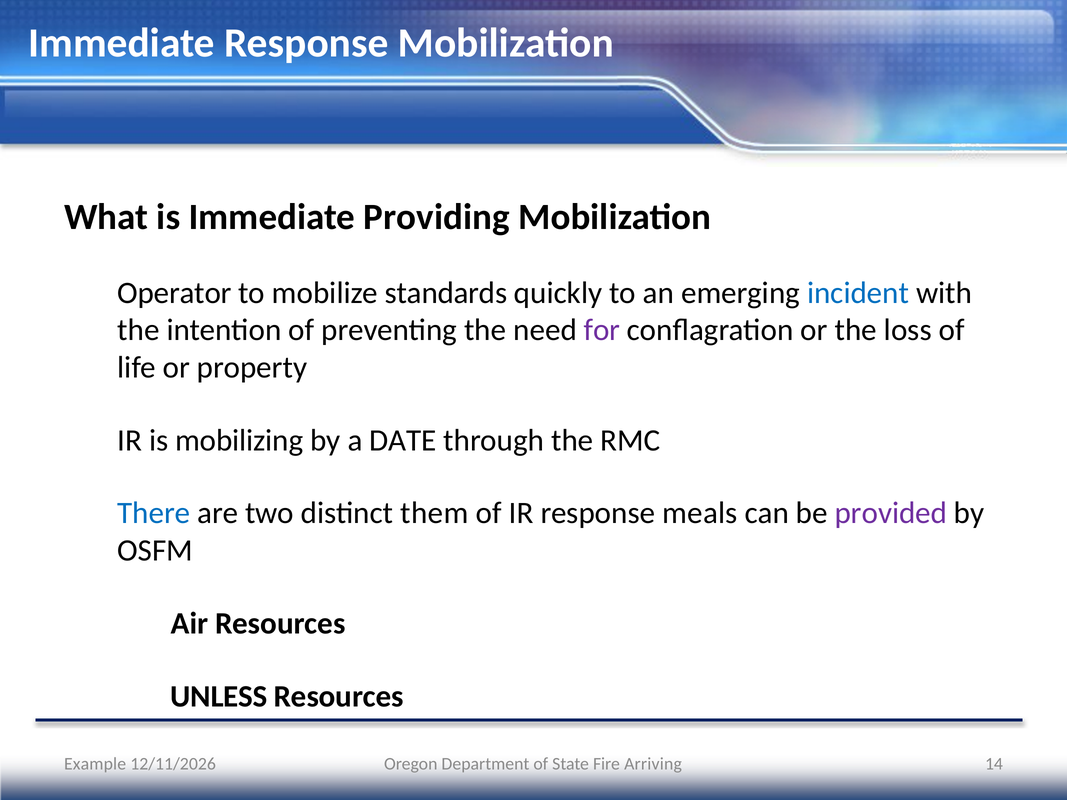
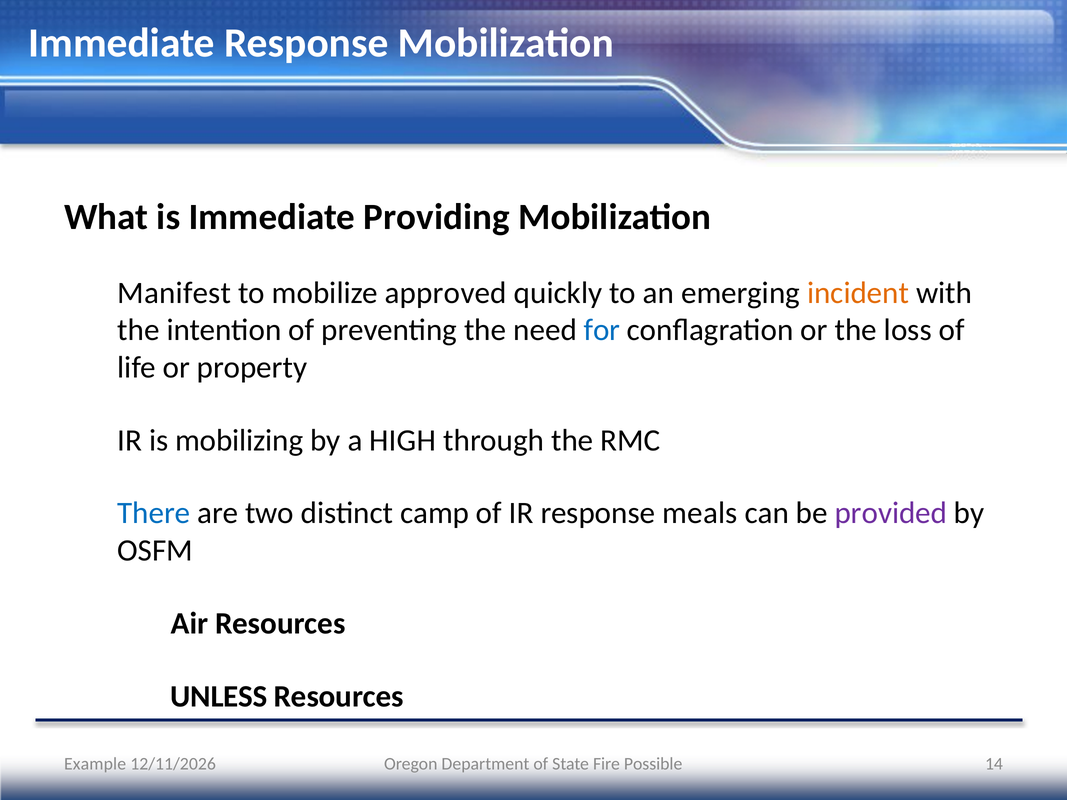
Operator: Operator -> Manifest (174, 293)
standards: standards -> approved (446, 293)
incident colour: blue -> orange (858, 293)
for colour: purple -> blue (602, 330)
DATE: DATE -> HIGH (403, 440)
them: them -> camp (435, 513)
Arriving: Arriving -> Possible (653, 764)
